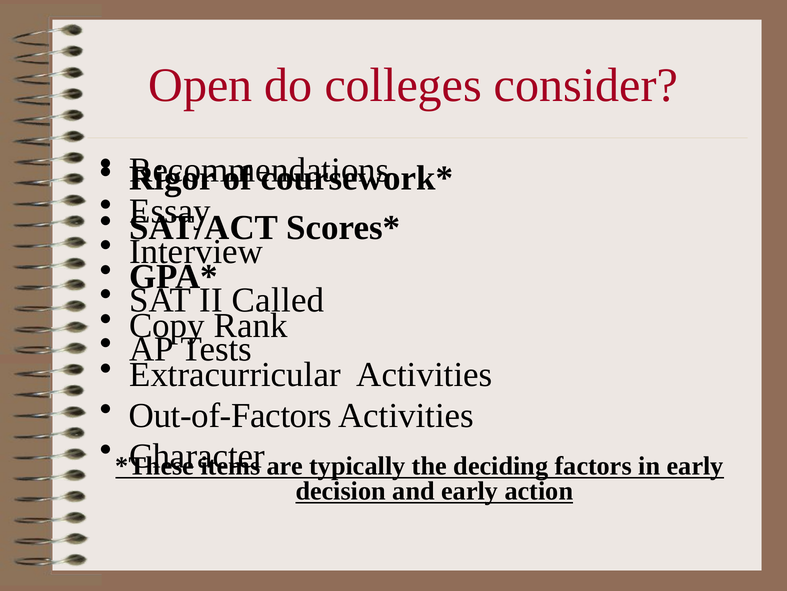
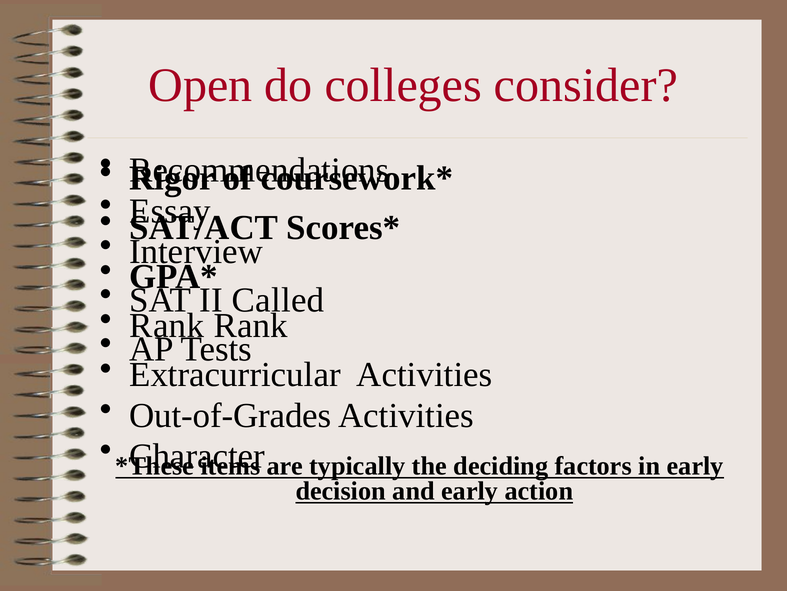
Copy: Copy -> Rank (167, 325)
Out-of-Factors: Out-of-Factors -> Out-of-Grades (230, 415)
